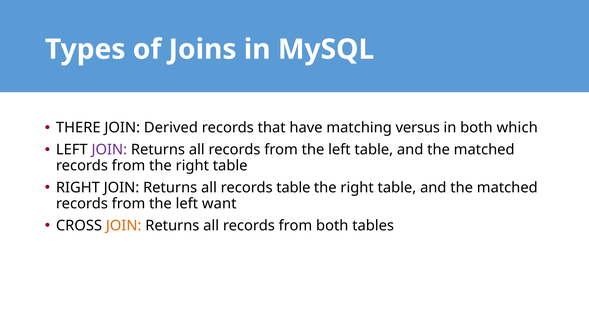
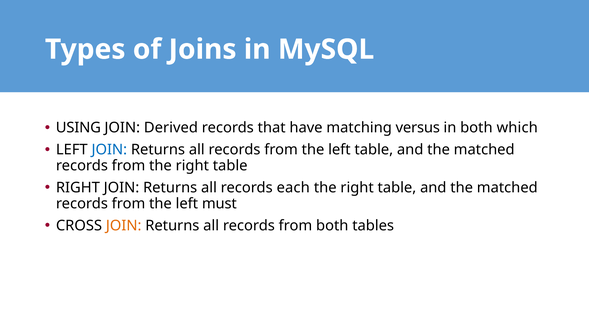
THERE: THERE -> USING (78, 128)
JOIN colour: purple -> blue (109, 150)
records table: table -> each (293, 188)
want: want -> must (219, 204)
